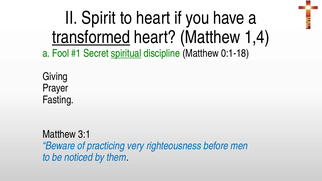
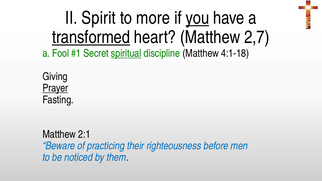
to heart: heart -> more (153, 18)
you underline: none -> present (197, 18)
1,4: 1,4 -> 2,7 (257, 37)
0:1-18: 0:1-18 -> 4:1-18 (235, 53)
Prayer underline: none -> present (55, 88)
3:1: 3:1 -> 2:1 (84, 134)
very: very -> their (136, 146)
